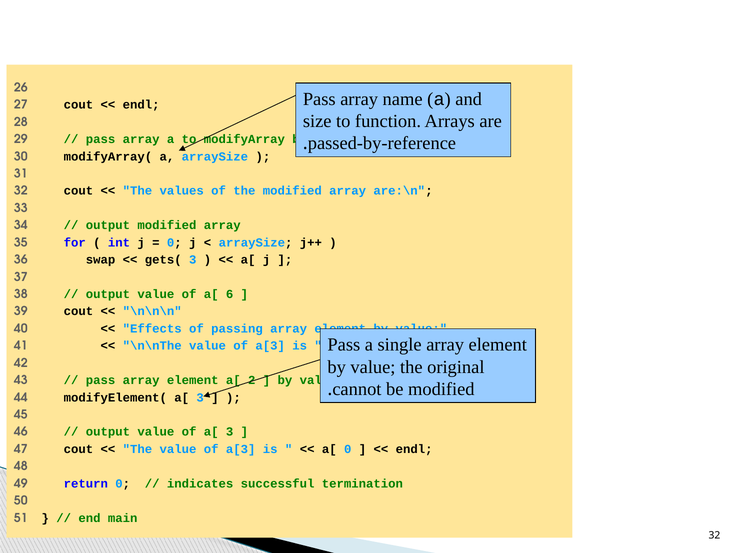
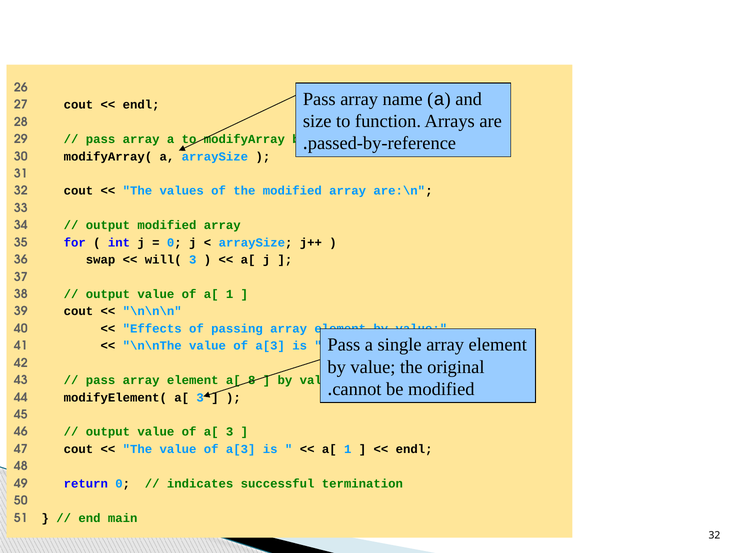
gets(: gets( -> will( (163, 260)
of a[ 6: 6 -> 1 (230, 294)
2: 2 -> 8 (252, 381)
0: 0 -> 1 (348, 450)
